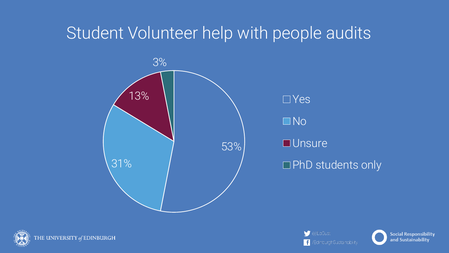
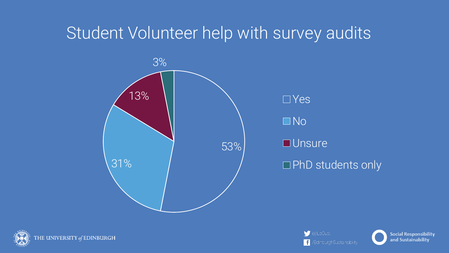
people: people -> survey (297, 33)
